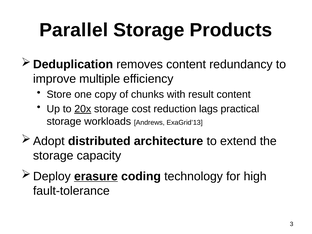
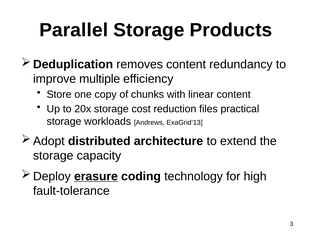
result: result -> linear (201, 94)
20x underline: present -> none (83, 109)
lags: lags -> files (208, 109)
